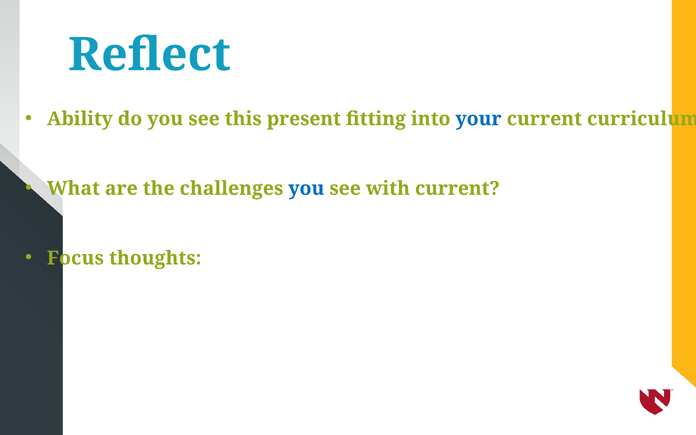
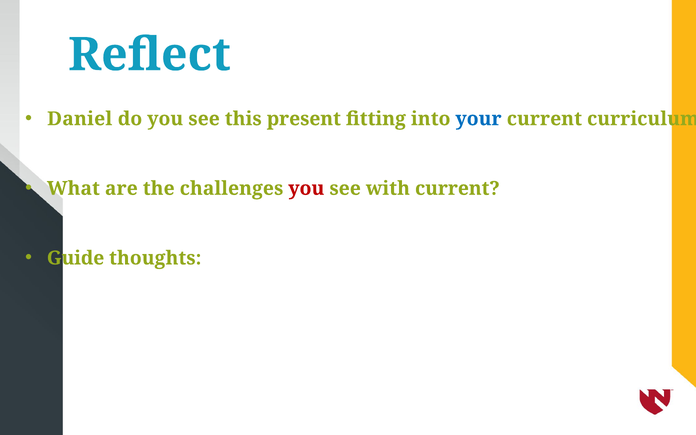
Ability: Ability -> Daniel (80, 119)
you colour: blue -> red (306, 188)
Focus: Focus -> Guide (76, 258)
